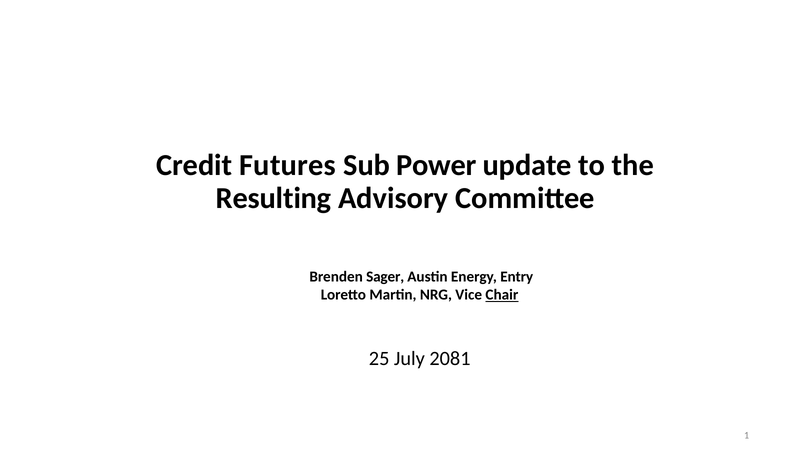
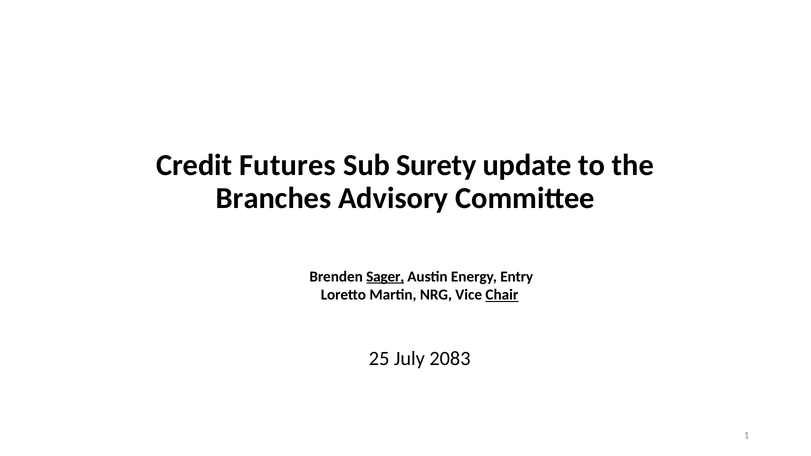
Power: Power -> Surety (437, 165)
Resulting: Resulting -> Branches (274, 198)
Sager underline: none -> present (385, 277)
2081: 2081 -> 2083 (450, 359)
